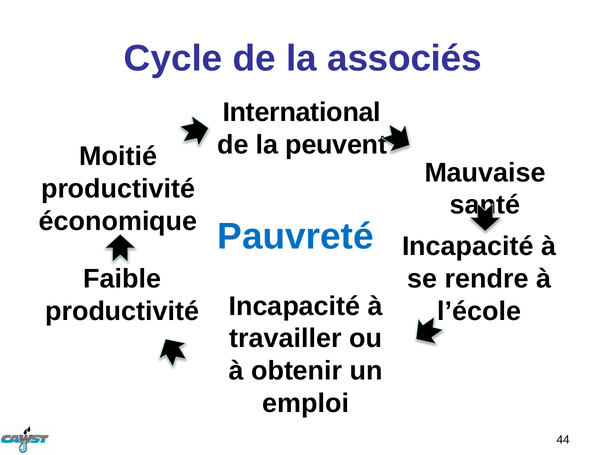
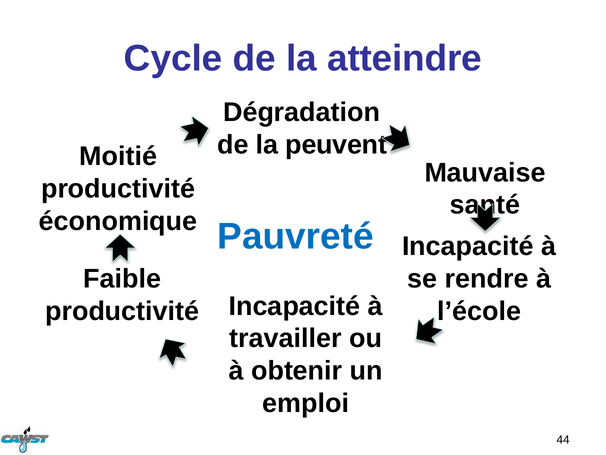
associés: associés -> atteindre (405, 59)
International: International -> Dégradation (302, 112)
